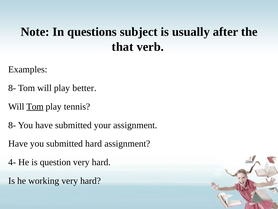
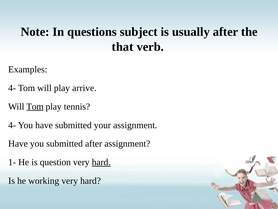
8-: 8- -> 4- (12, 88)
better: better -> arrive (84, 88)
8-: 8- -> 4- (12, 125)
submitted hard: hard -> after (94, 143)
4-: 4- -> 1- (12, 162)
hard underline: none -> present (101, 162)
